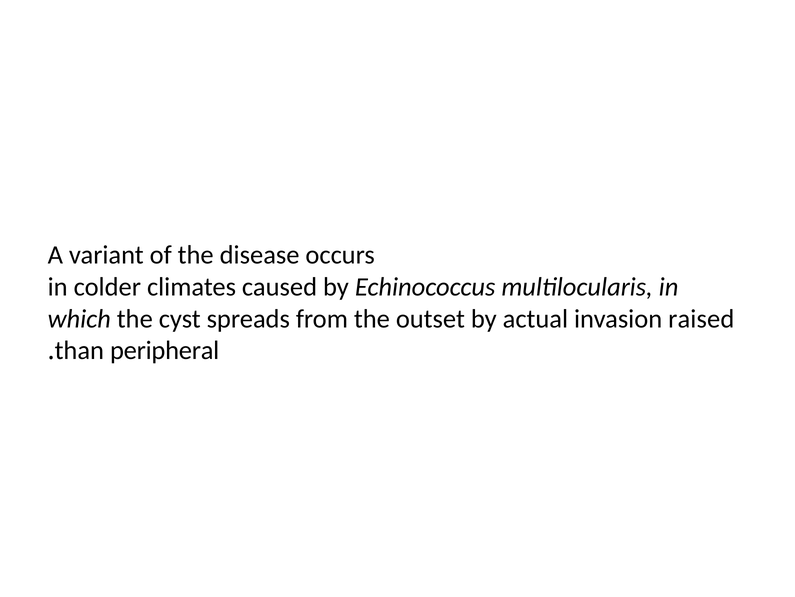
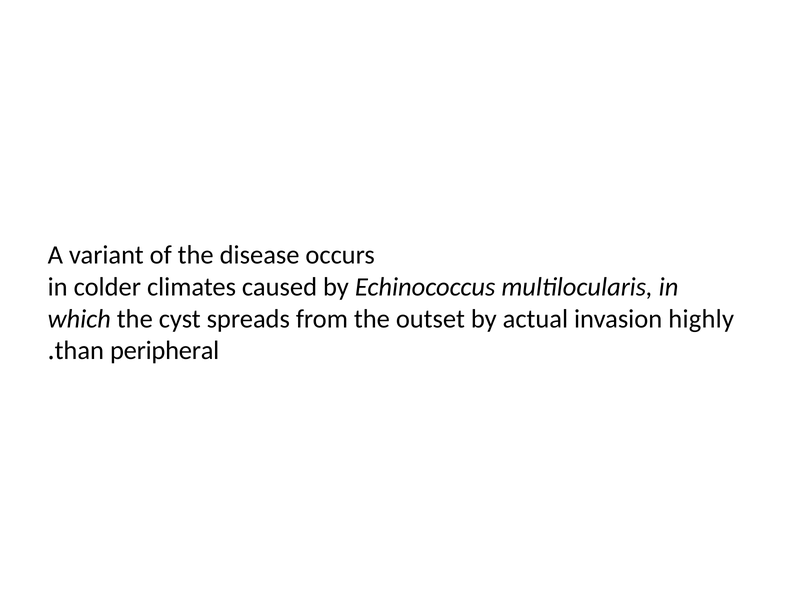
raised: raised -> highly (701, 318)
